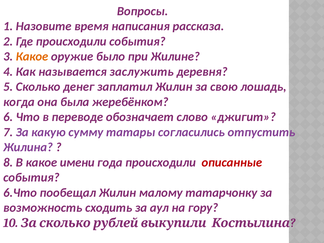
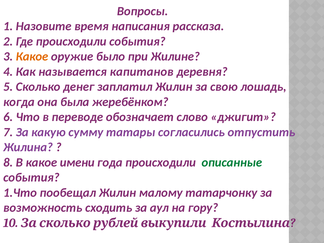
заслужить: заслужить -> капитанов (142, 72)
описанные colour: red -> green (232, 162)
6.Что: 6.Что -> 1.Что (20, 193)
